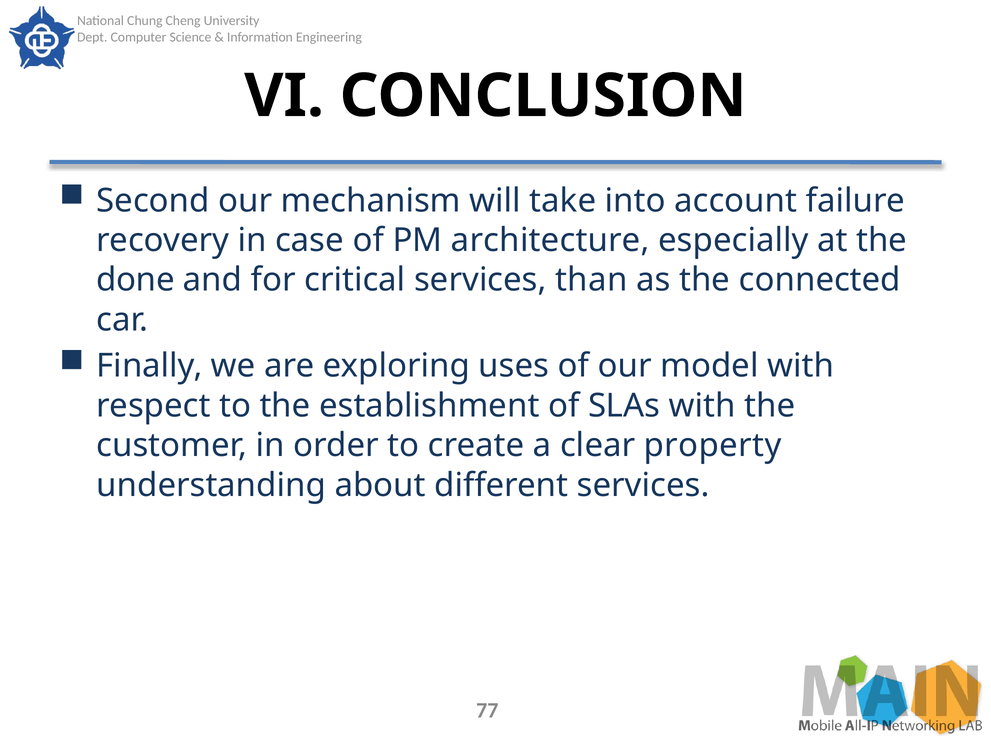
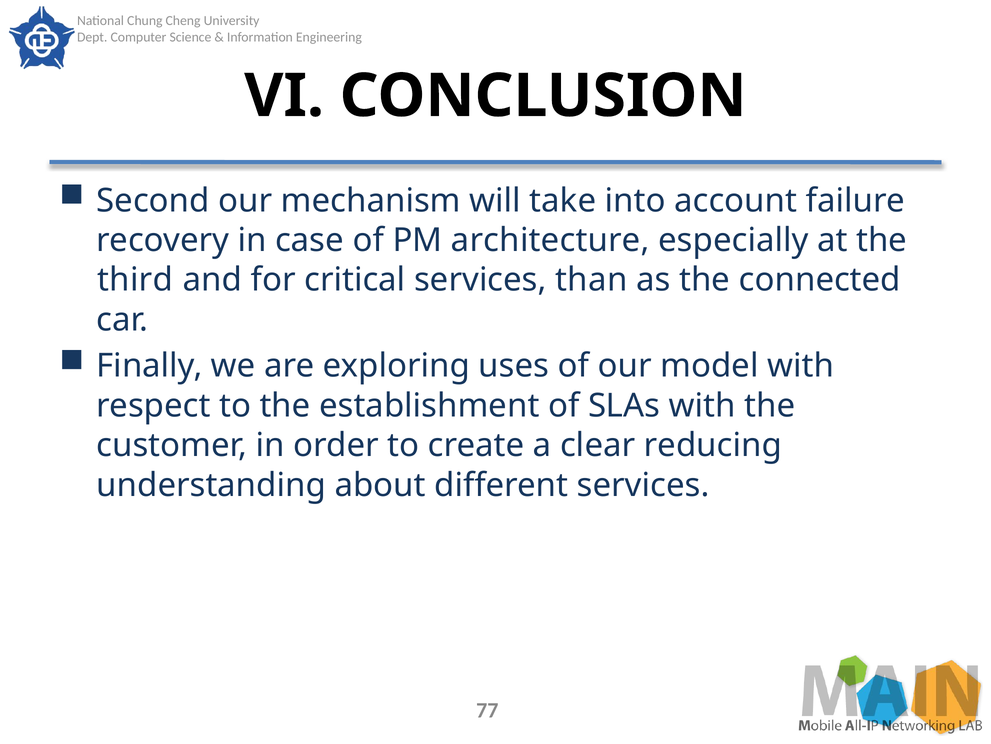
done: done -> third (135, 280)
property: property -> reducing (713, 445)
